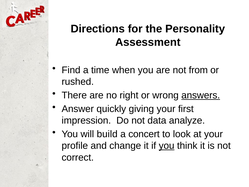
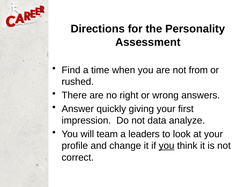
answers underline: present -> none (201, 95)
build: build -> team (107, 134)
concert: concert -> leaders (144, 134)
